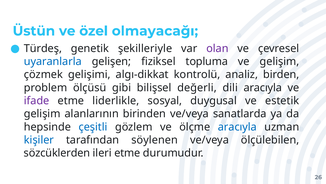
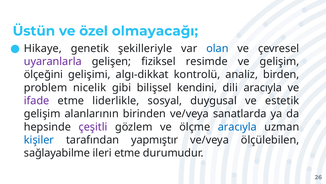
Türdeş: Türdeş -> Hikaye (43, 48)
olan colour: purple -> blue (217, 48)
uyaranlarla colour: blue -> purple (53, 61)
topluma: topluma -> resimde (207, 61)
çözmek: çözmek -> ölçeğini (43, 74)
ölçüsü: ölçüsü -> nicelik (90, 87)
değerli: değerli -> kendini (197, 87)
çeşitli colour: blue -> purple (93, 126)
söylenen: söylenen -> yapmıştır (155, 140)
sözcüklerden: sözcüklerden -> sağlayabilme (57, 153)
